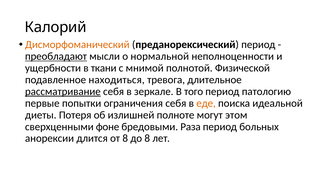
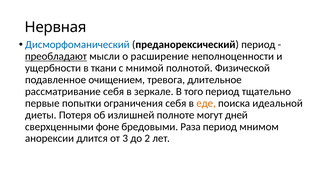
Калорий: Калорий -> Нервная (56, 27)
Дисморфоманический colour: orange -> blue (77, 45)
нормальной: нормальной -> расширение (160, 56)
находиться: находиться -> очищением (117, 80)
рассматривание underline: present -> none (63, 91)
патологию: патологию -> тщательно (266, 91)
этом: этом -> дней (236, 115)
больных: больных -> мнимом (259, 127)
от 8: 8 -> 3 (125, 138)
до 8: 8 -> 2 (147, 138)
